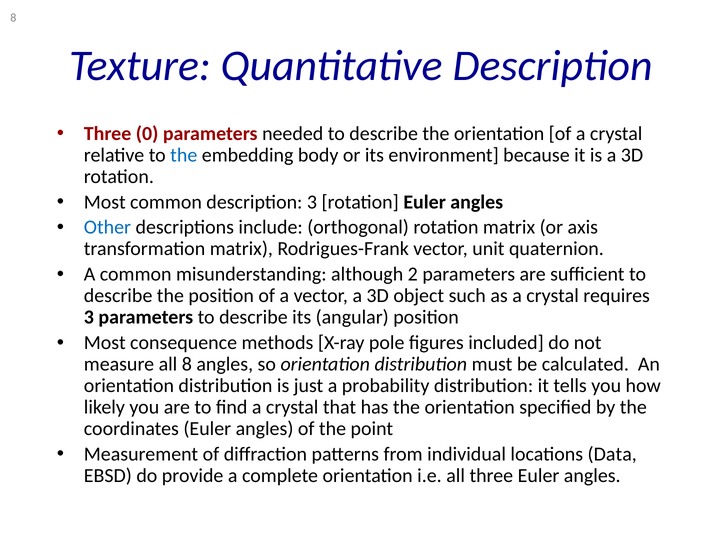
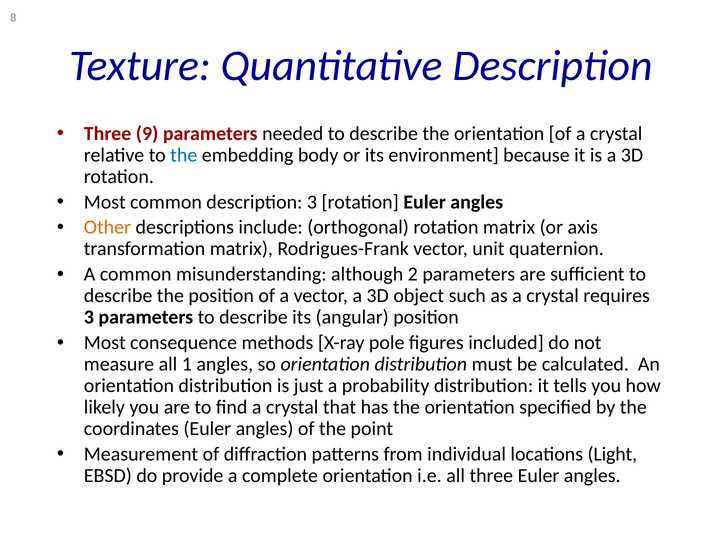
0: 0 -> 9 (147, 134)
Other colour: blue -> orange (107, 228)
all 8: 8 -> 1 (187, 365)
Data: Data -> Light (612, 455)
